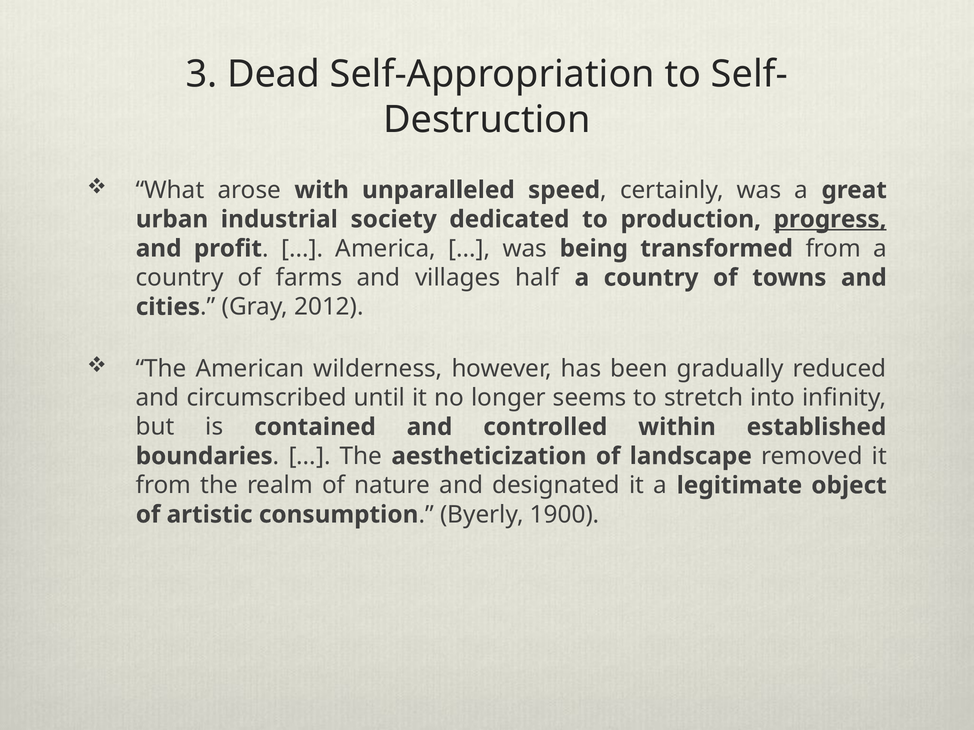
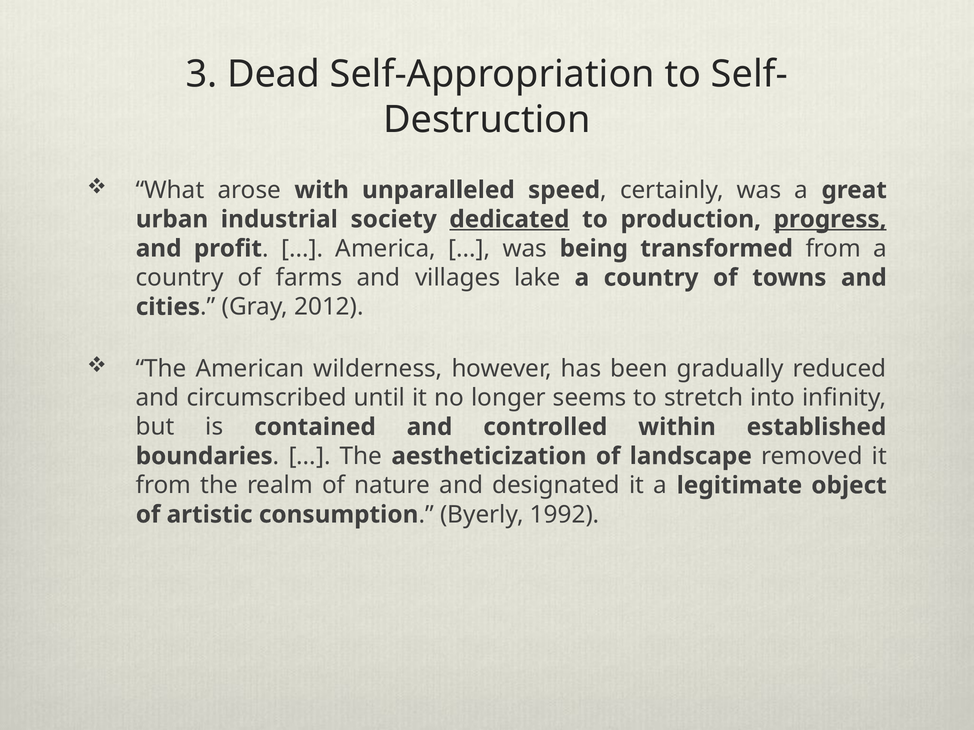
dedicated underline: none -> present (509, 219)
half: half -> lake (537, 278)
1900: 1900 -> 1992 (565, 515)
